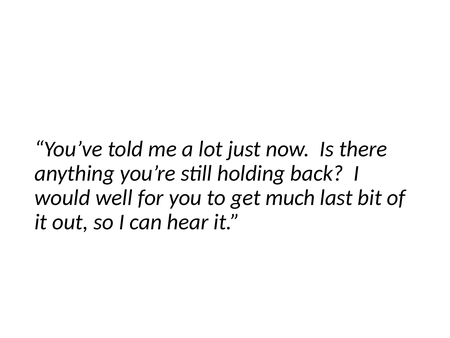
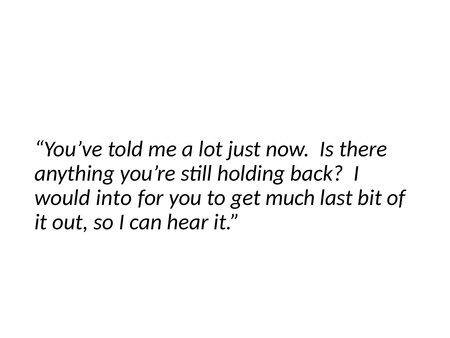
well: well -> into (114, 197)
